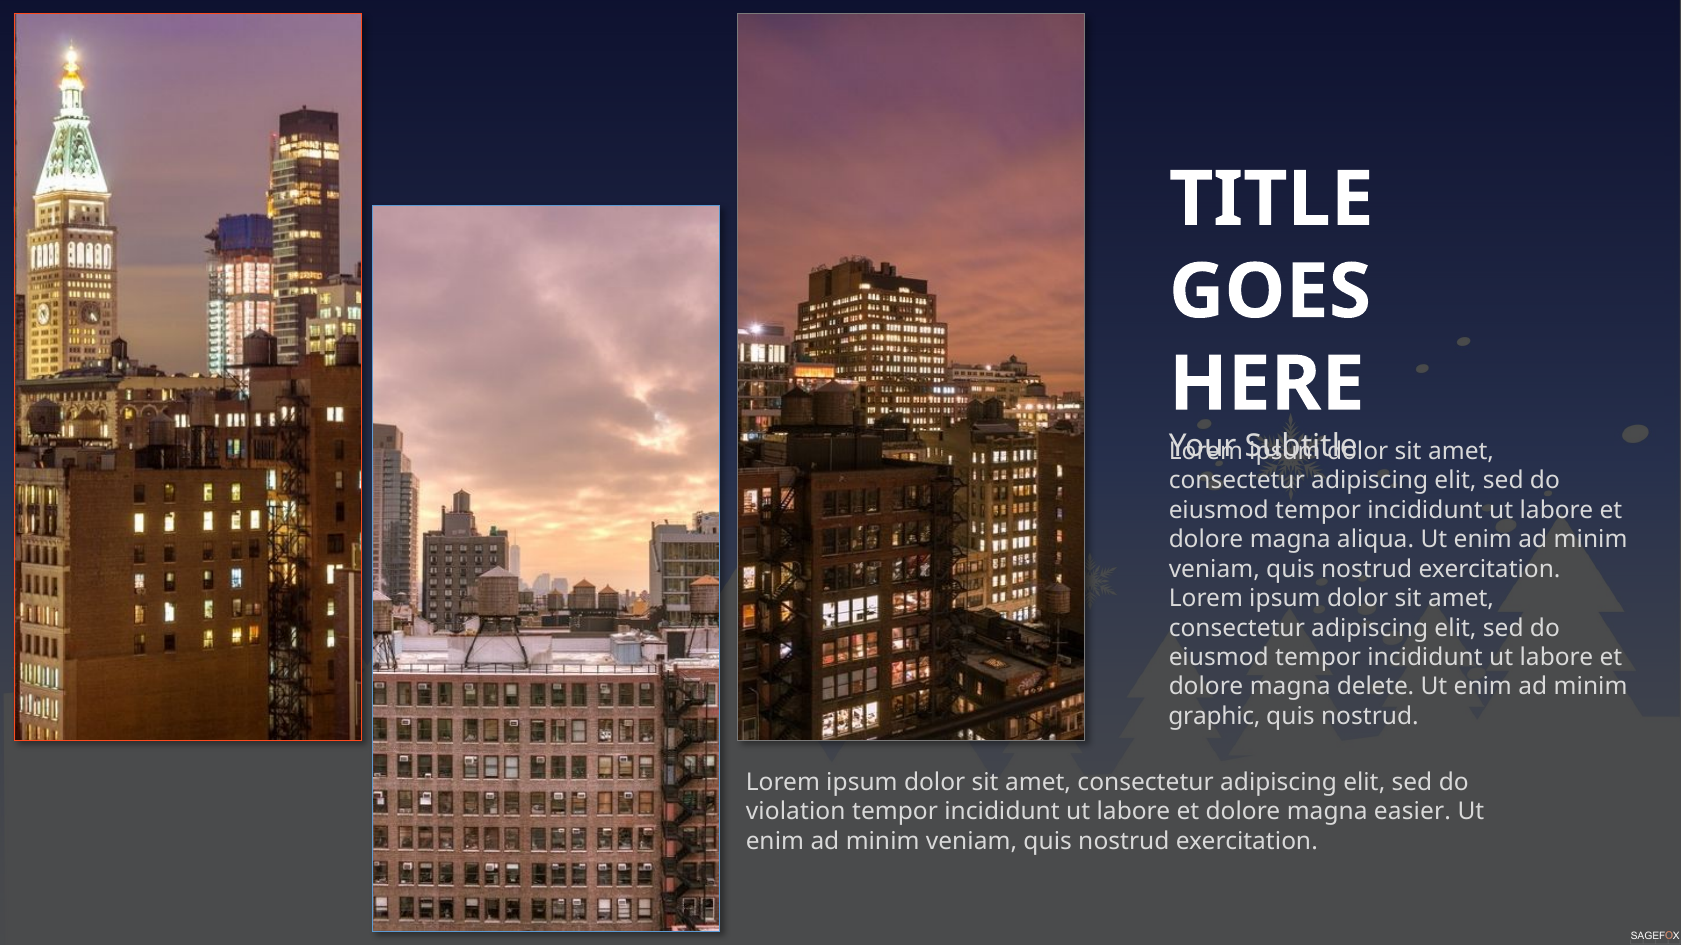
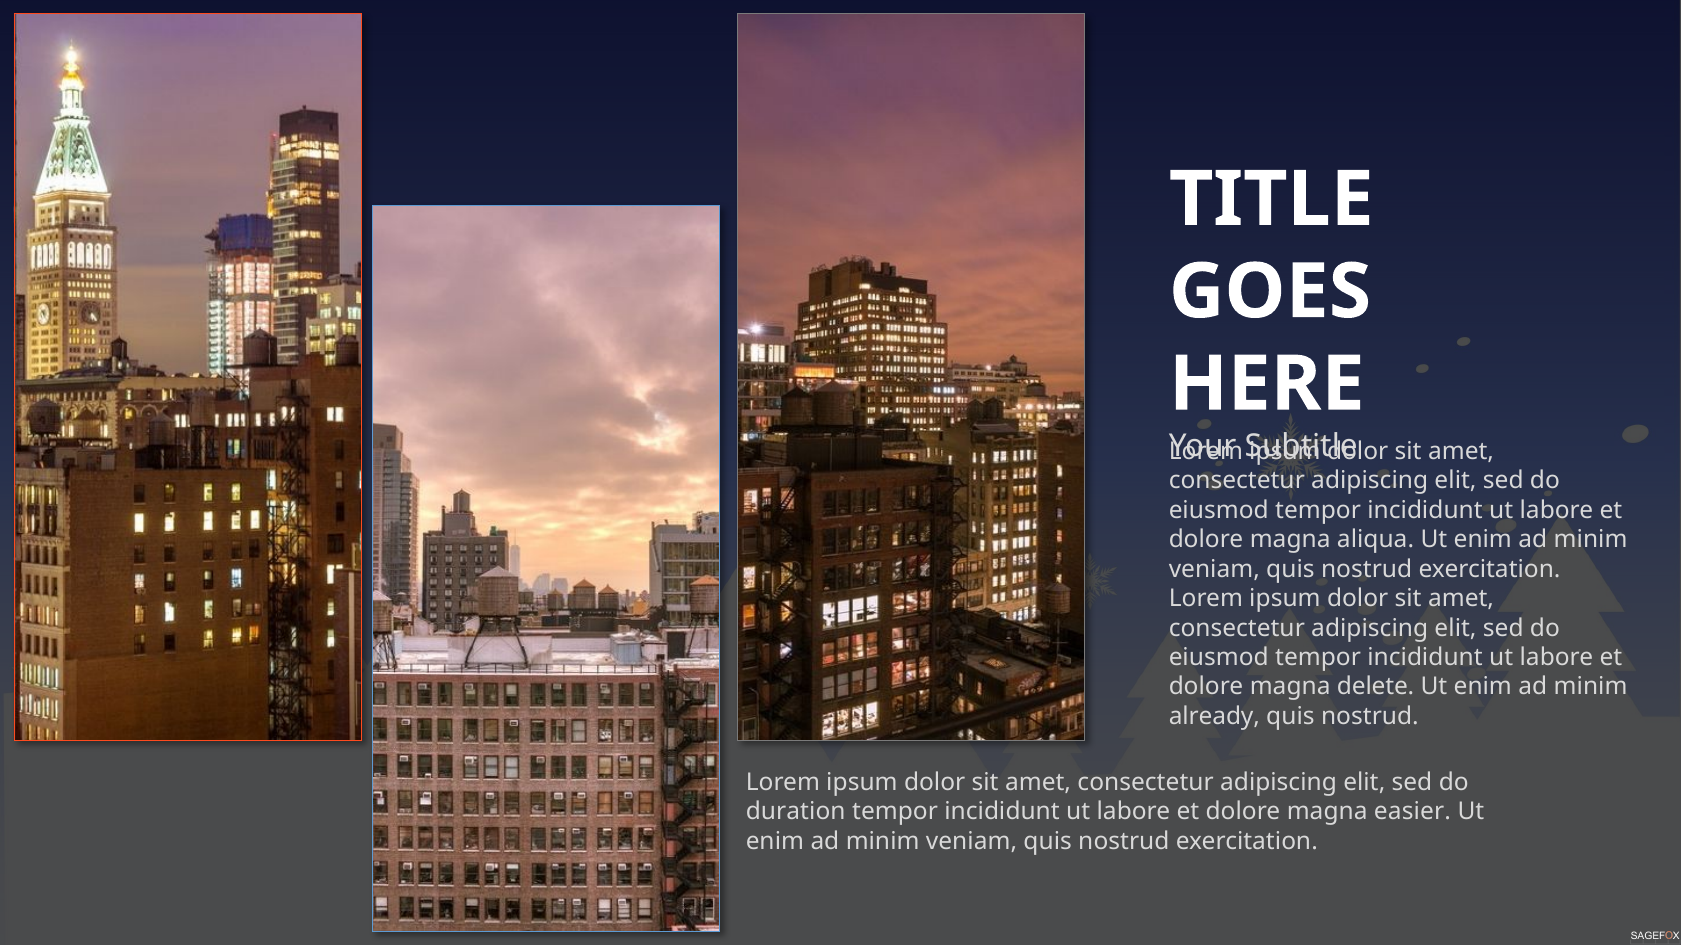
graphic: graphic -> already (1214, 717)
violation: violation -> duration (796, 812)
